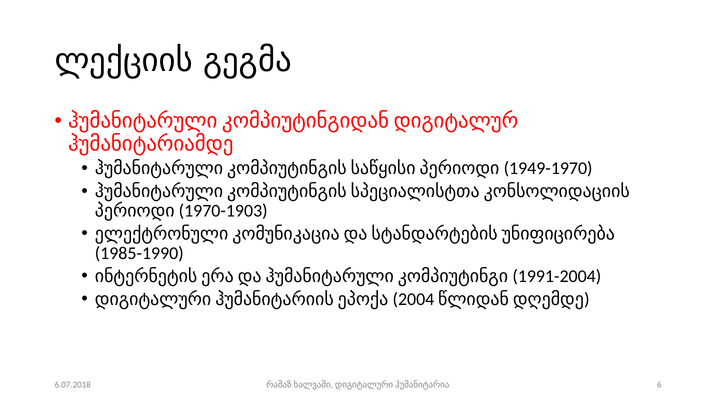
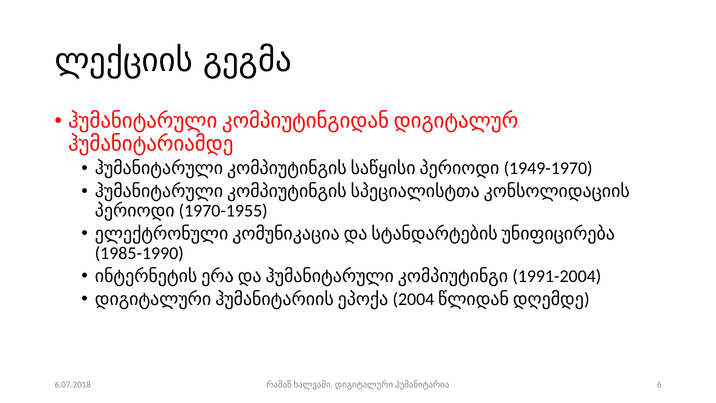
1970-1903: 1970-1903 -> 1970-1955 (223, 211)
